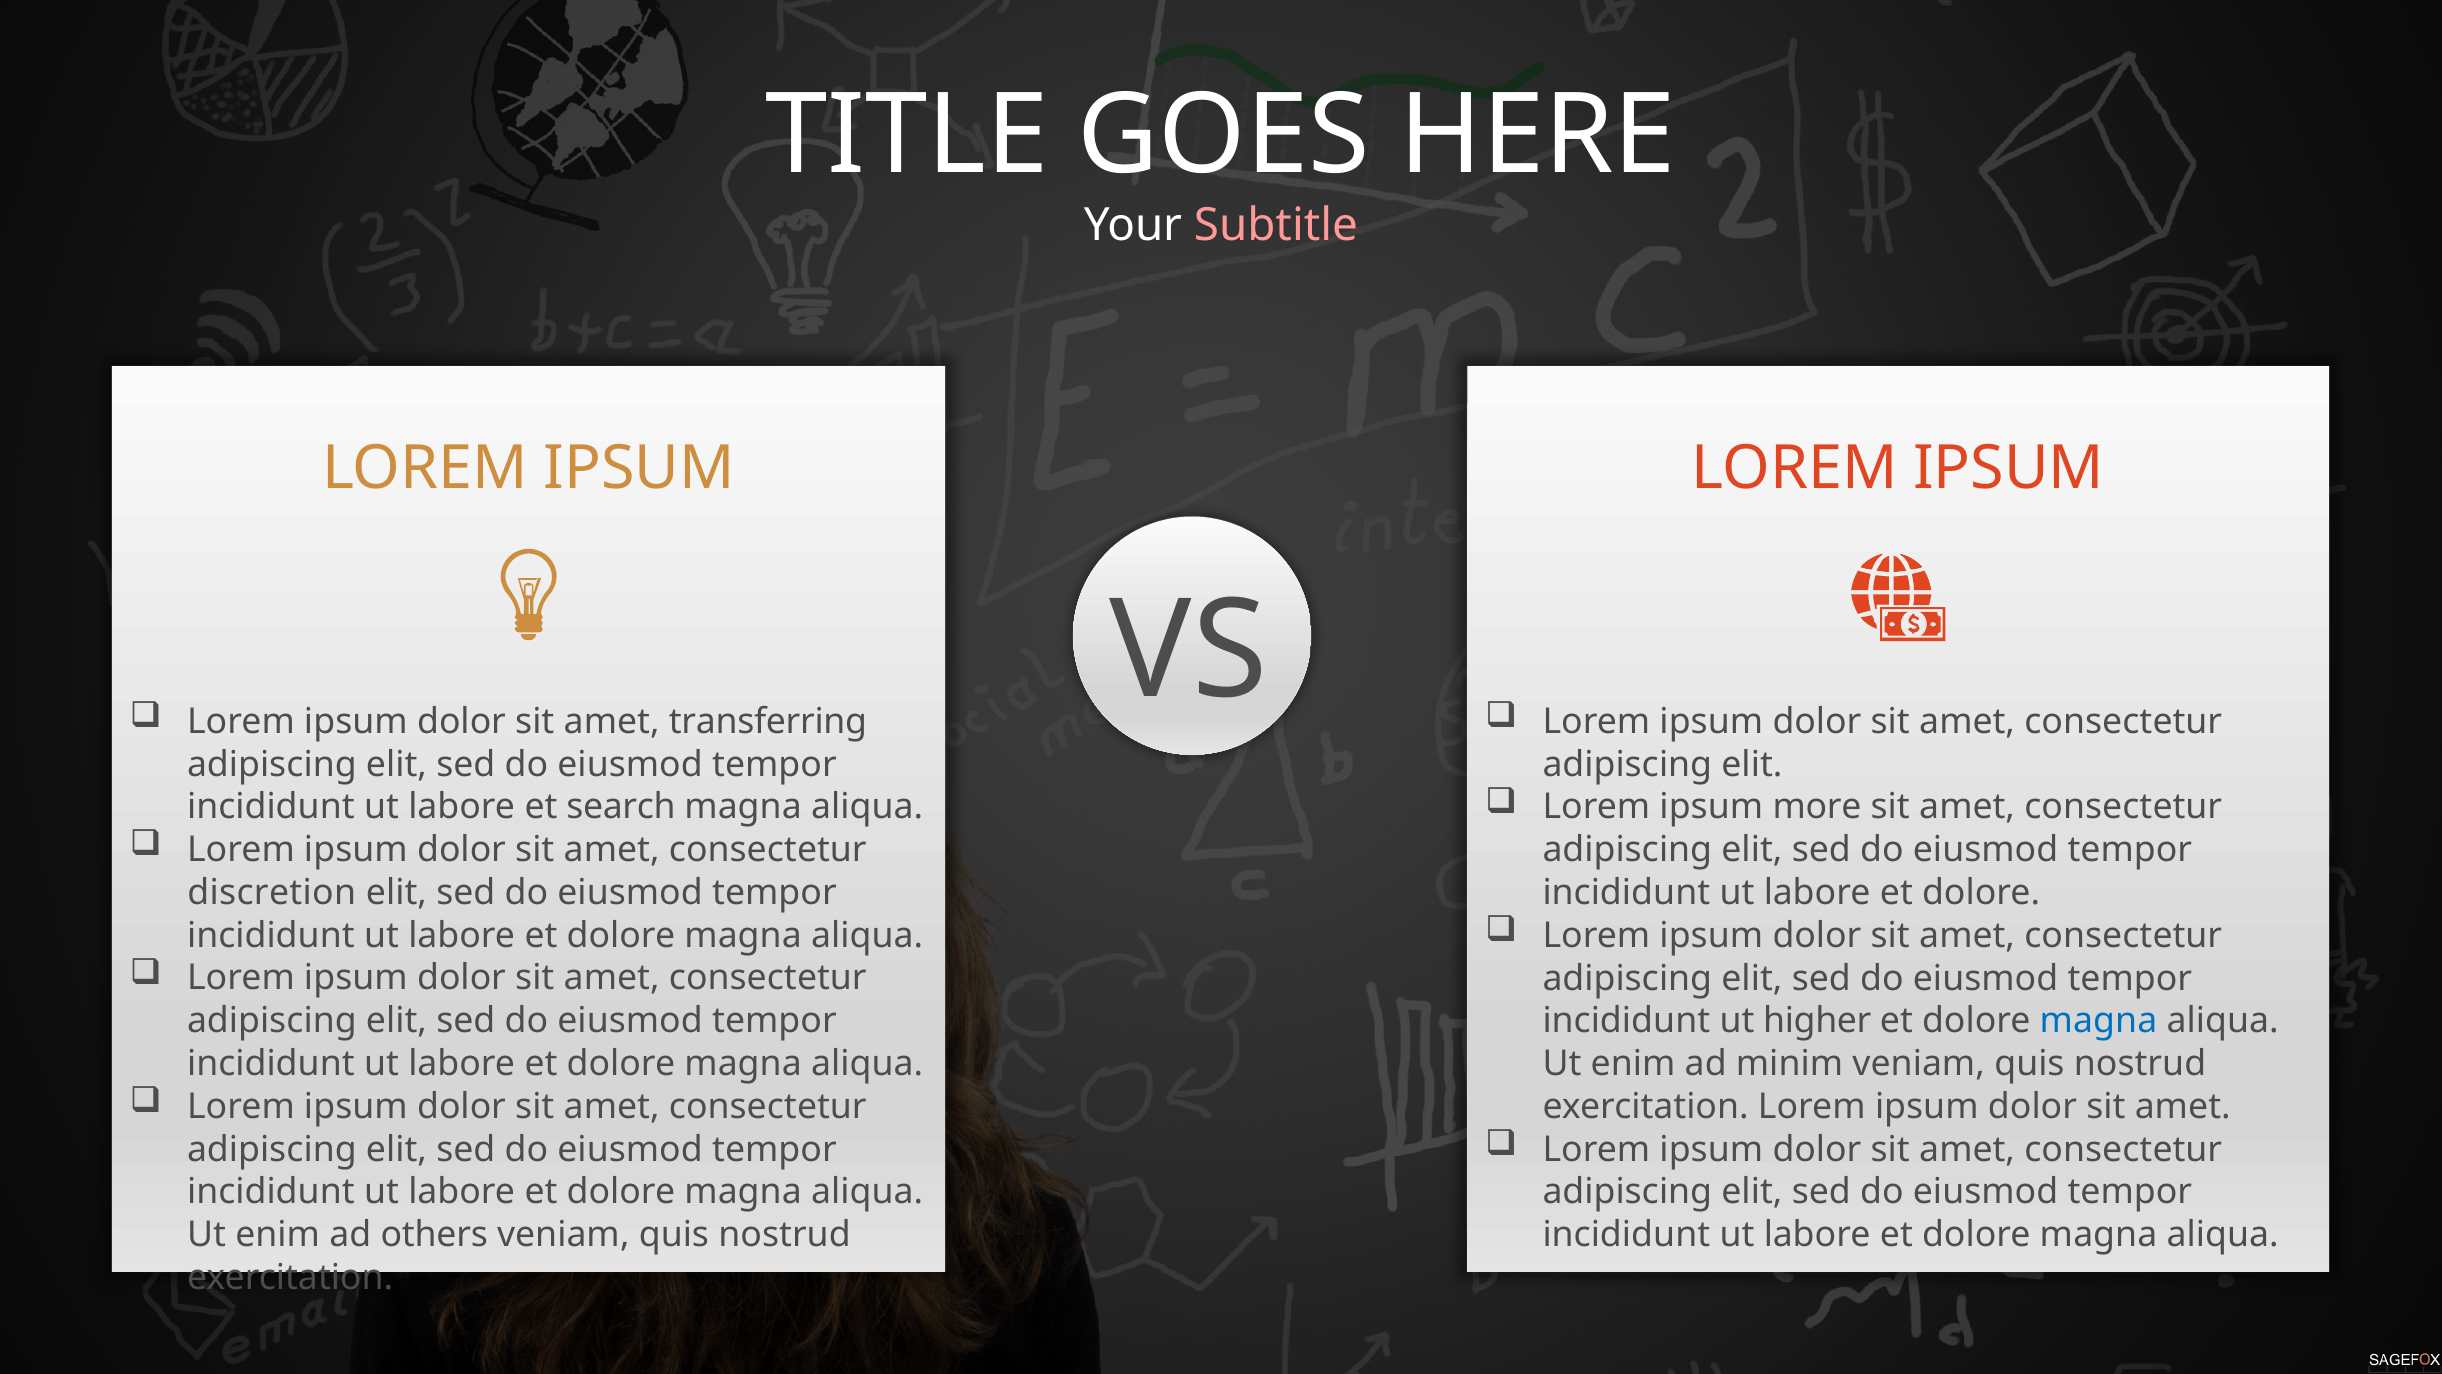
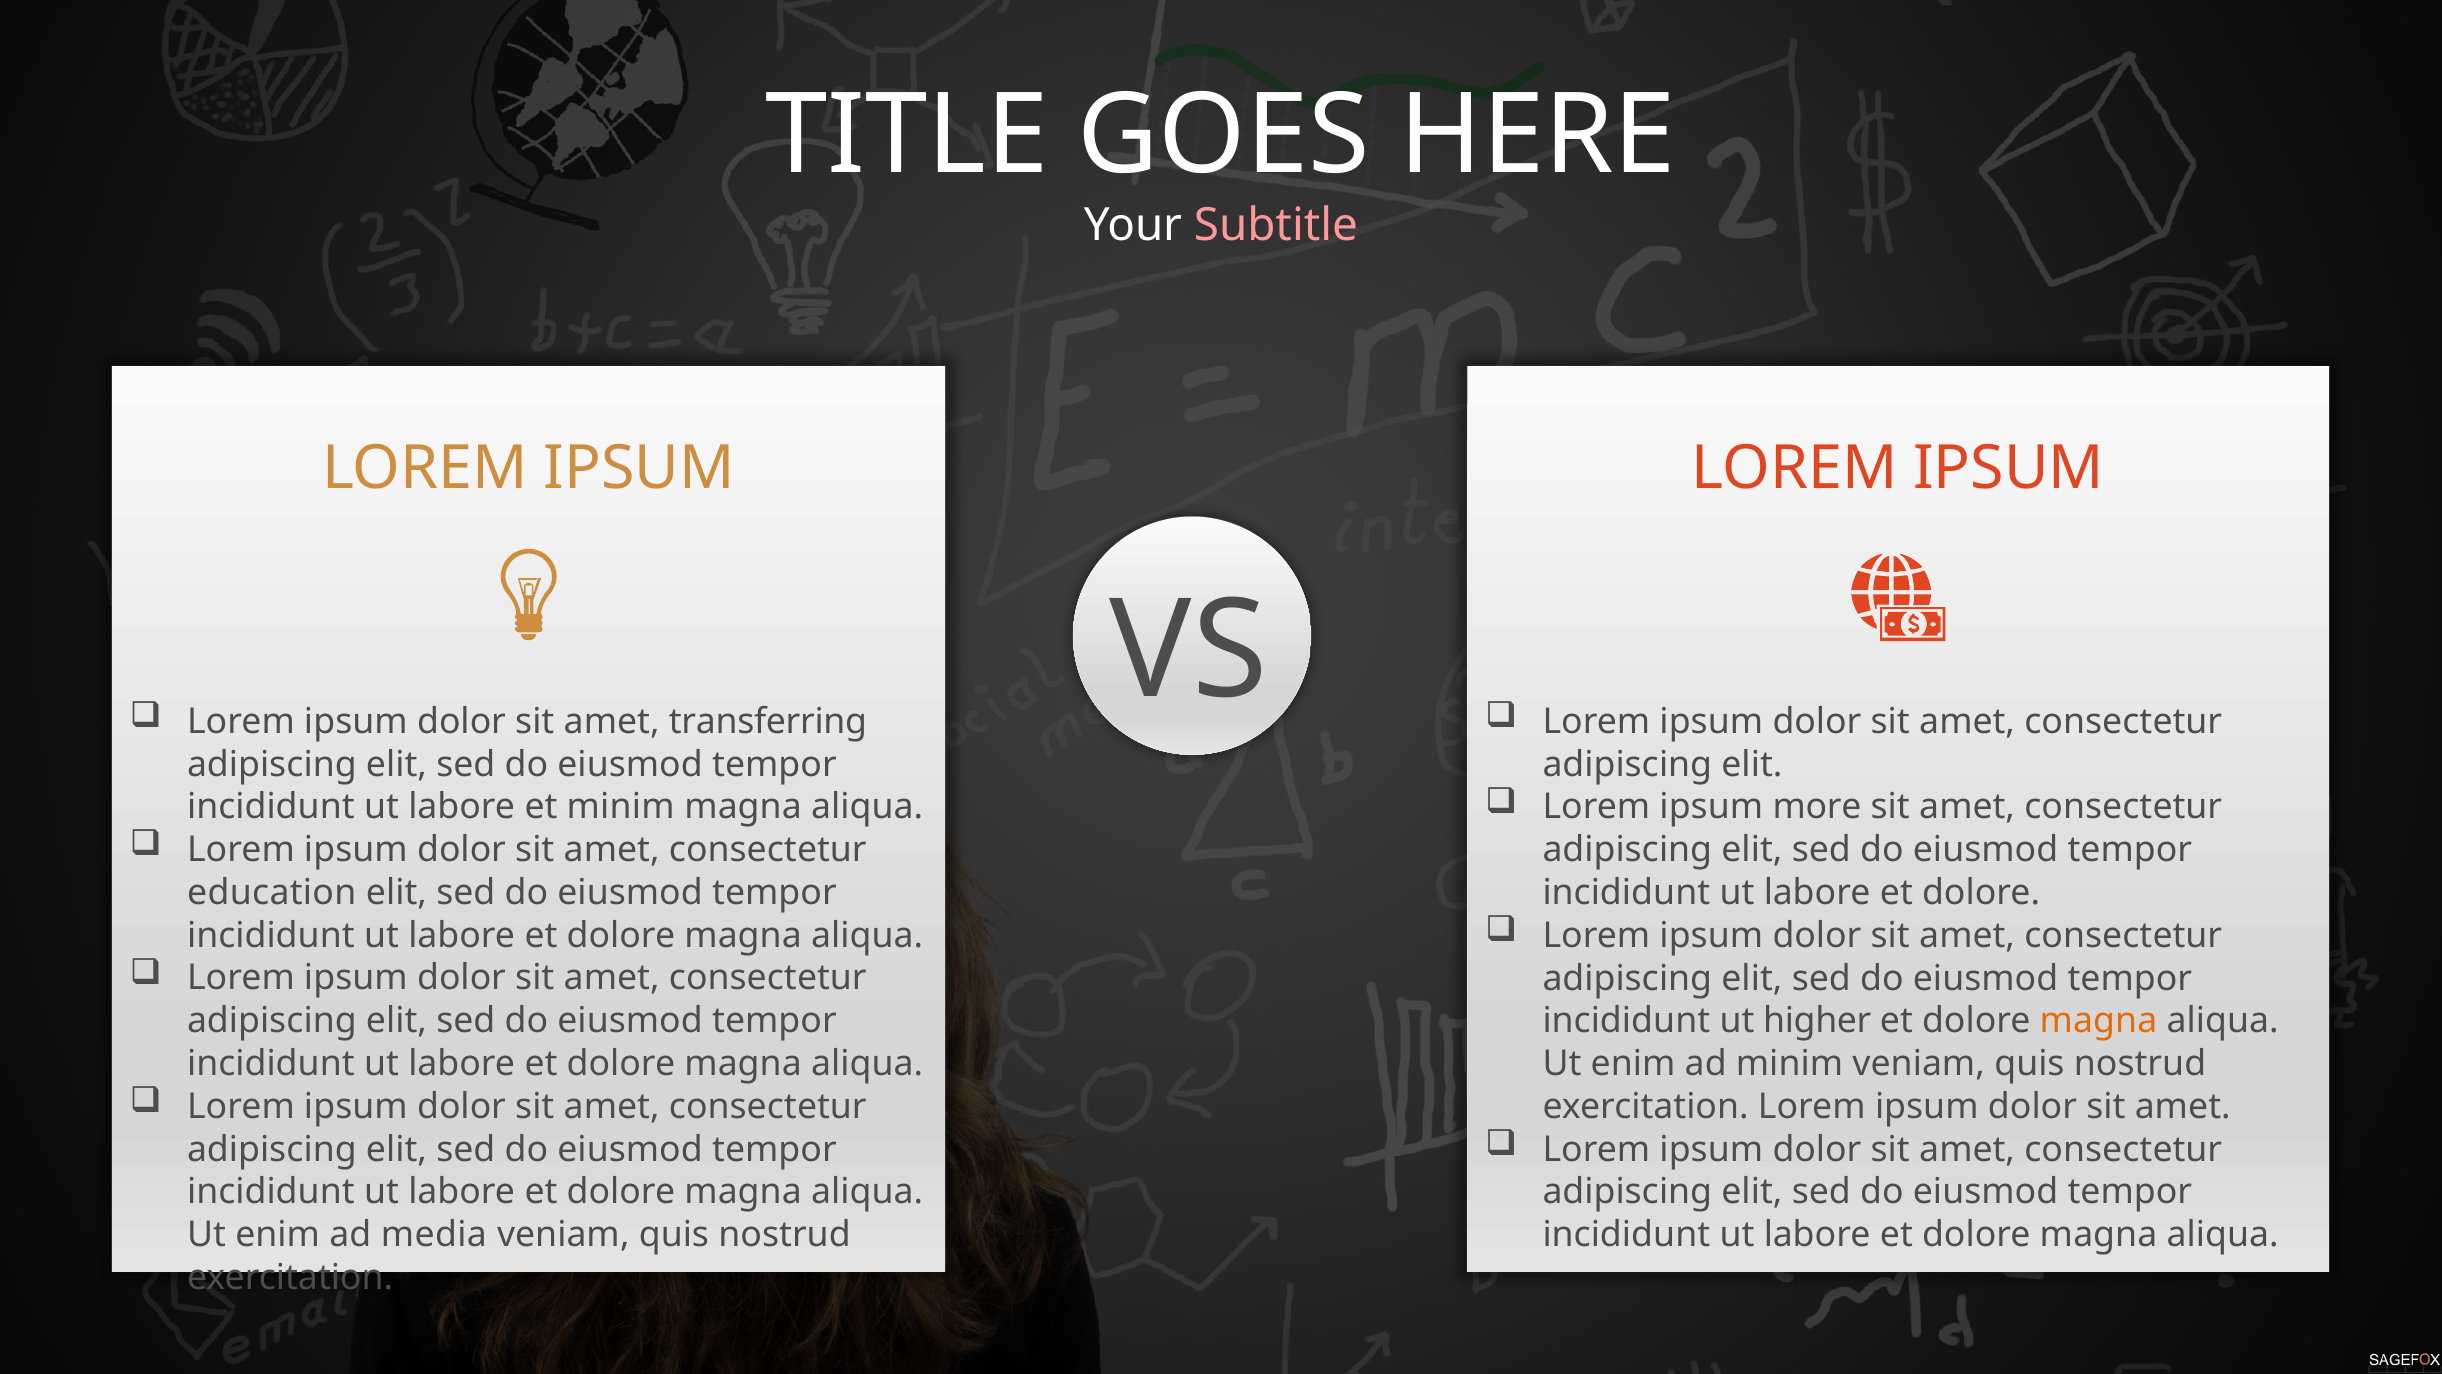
et search: search -> minim (621, 807)
discretion: discretion -> education (272, 892)
magna colour: blue -> orange (2098, 1021)
others: others -> media (434, 1234)
